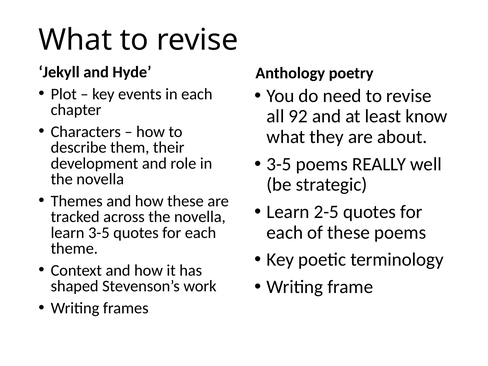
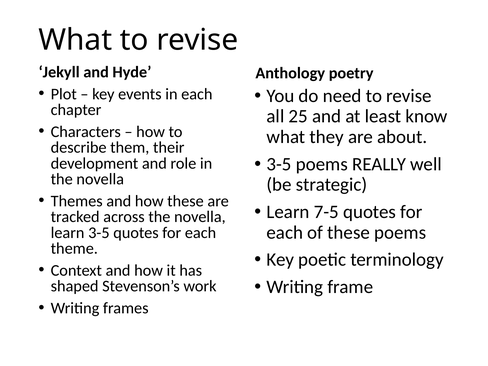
92: 92 -> 25 (298, 116)
2-5: 2-5 -> 7-5 (326, 212)
